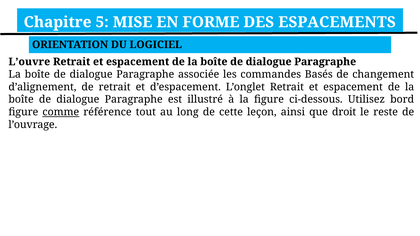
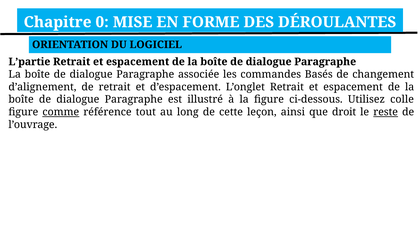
5: 5 -> 0 (102, 22)
ESPACEMENTS: ESPACEMENTS -> DÉROULANTES (337, 22)
L’ouvre: L’ouvre -> L’partie (29, 62)
bord: bord -> colle (402, 100)
reste underline: none -> present (386, 112)
